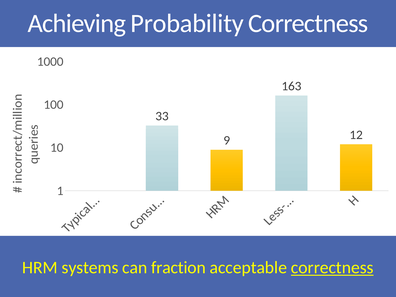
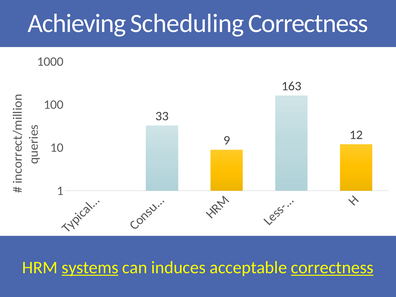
Probability: Probability -> Scheduling (187, 23)
systems underline: none -> present (90, 268)
fraction: fraction -> induces (178, 268)
